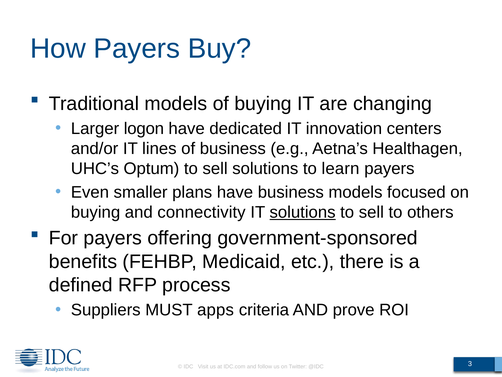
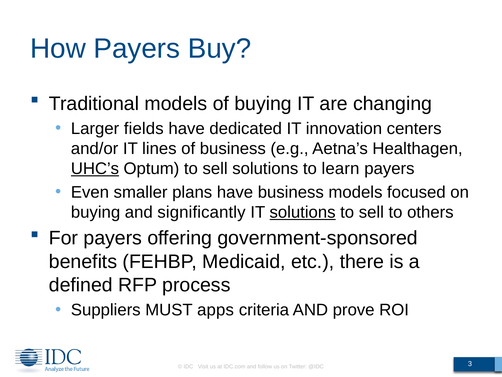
logon: logon -> fields (144, 128)
UHC’s underline: none -> present (95, 169)
connectivity: connectivity -> significantly (201, 212)
